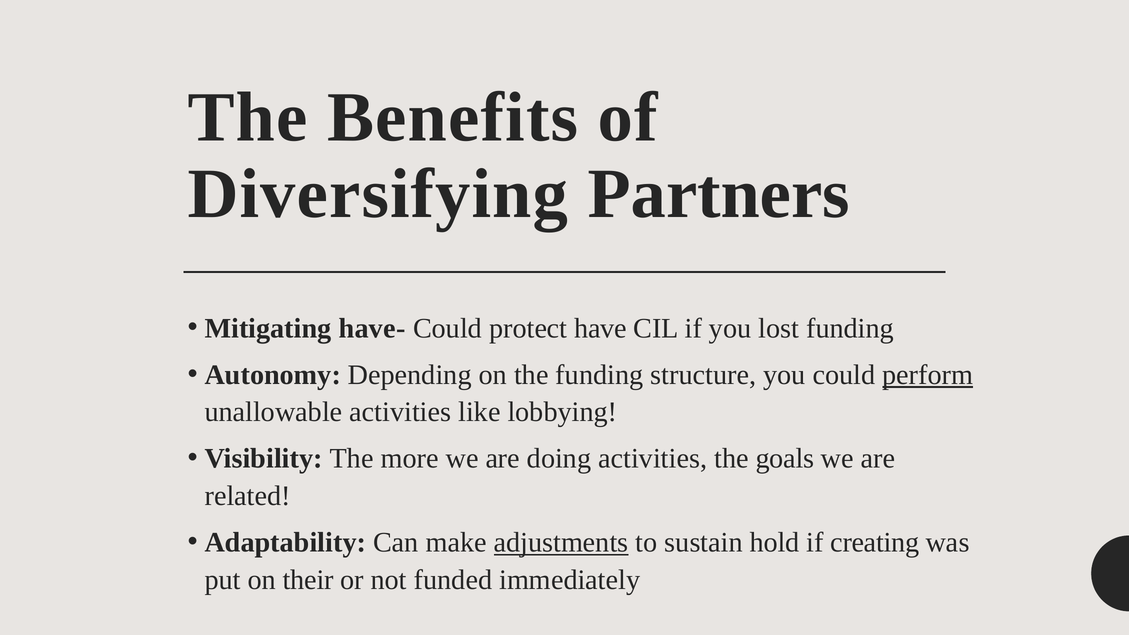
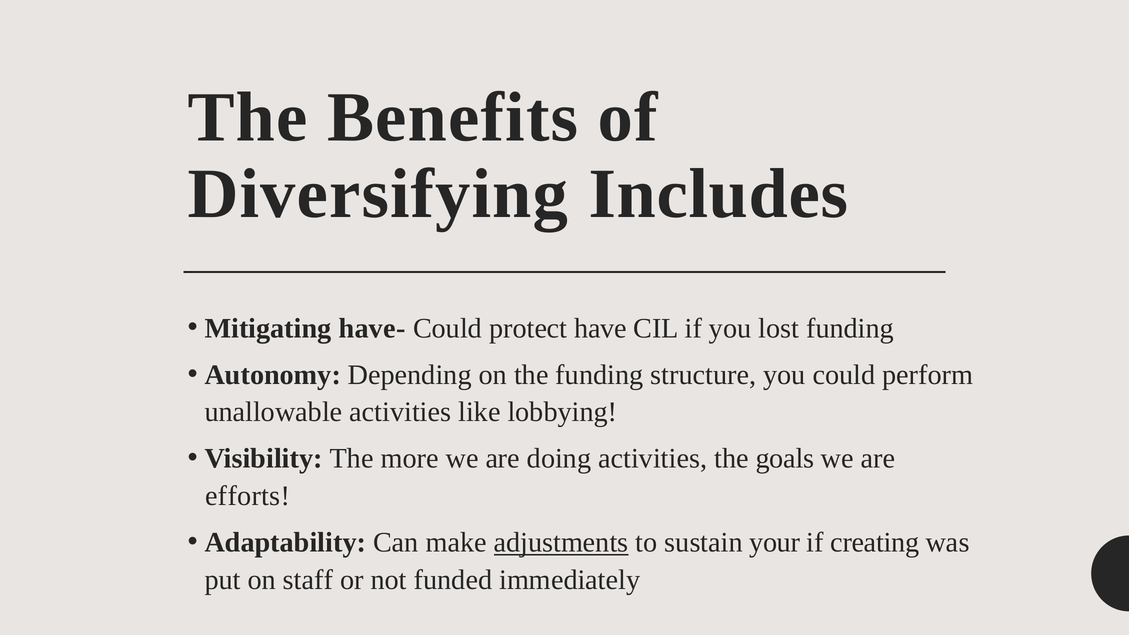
Partners: Partners -> Includes (718, 194)
perform underline: present -> none (928, 375)
related: related -> efforts (248, 496)
hold: hold -> your (775, 543)
their: their -> staff (308, 580)
